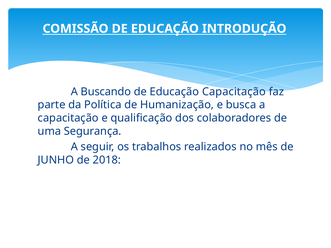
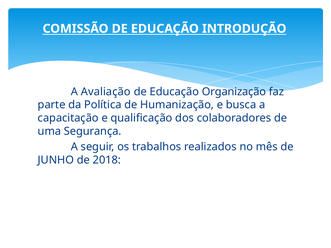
Buscando: Buscando -> Avaliação (106, 92)
Educação Capacitação: Capacitação -> Organização (234, 92)
